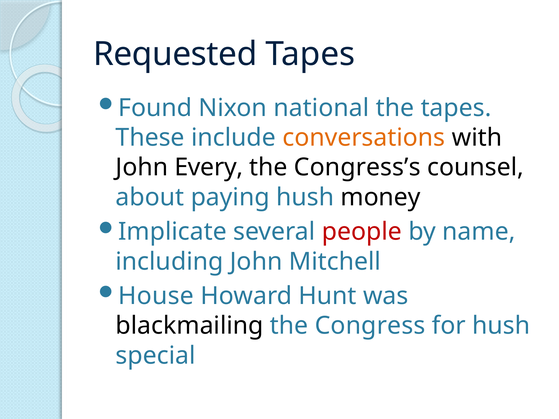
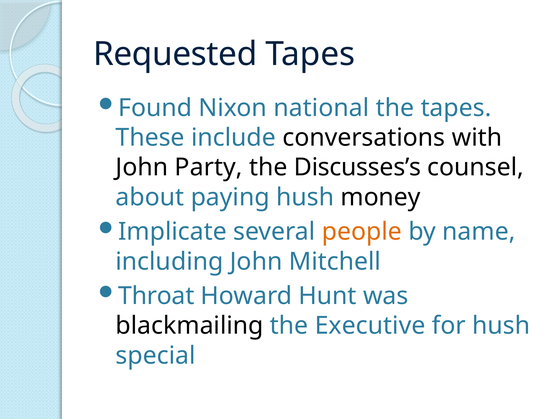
conversations colour: orange -> black (364, 138)
Every: Every -> Party (209, 168)
Congress’s: Congress’s -> Discusses’s (357, 168)
people colour: red -> orange (362, 232)
House: House -> Throat (156, 296)
Congress: Congress -> Executive (370, 326)
